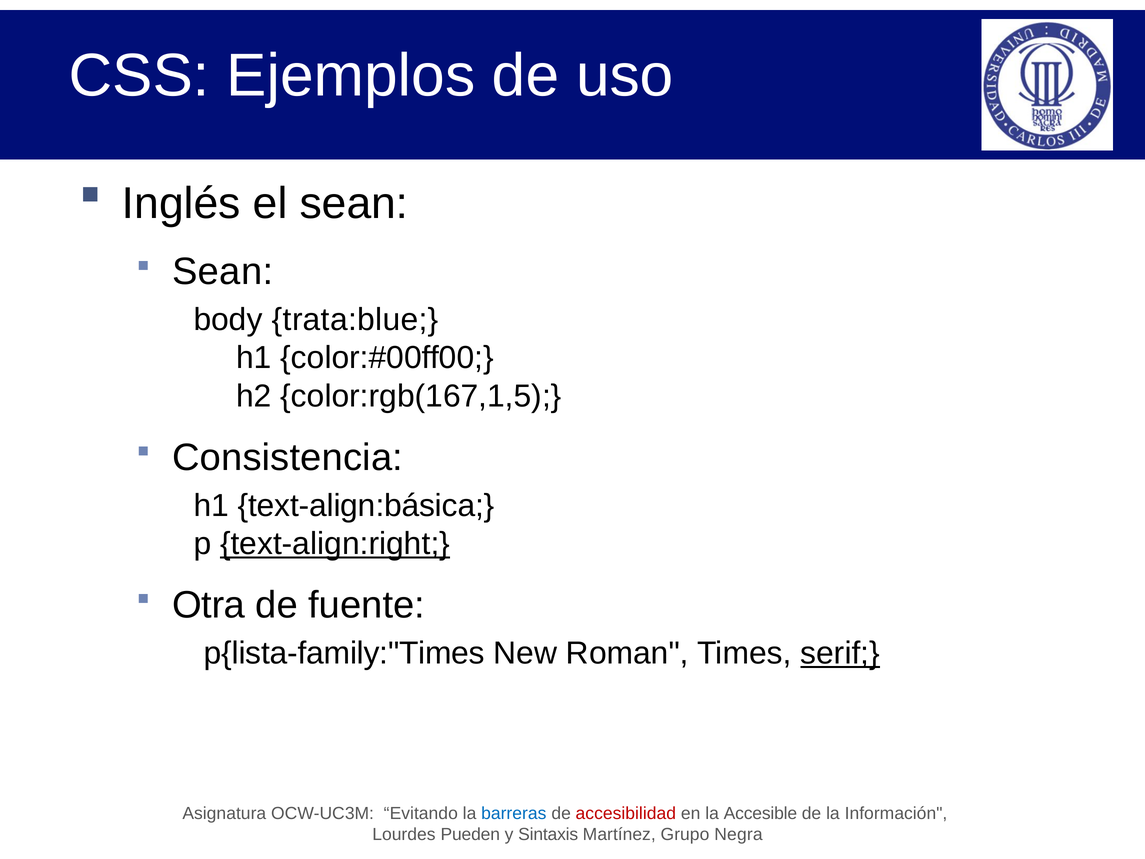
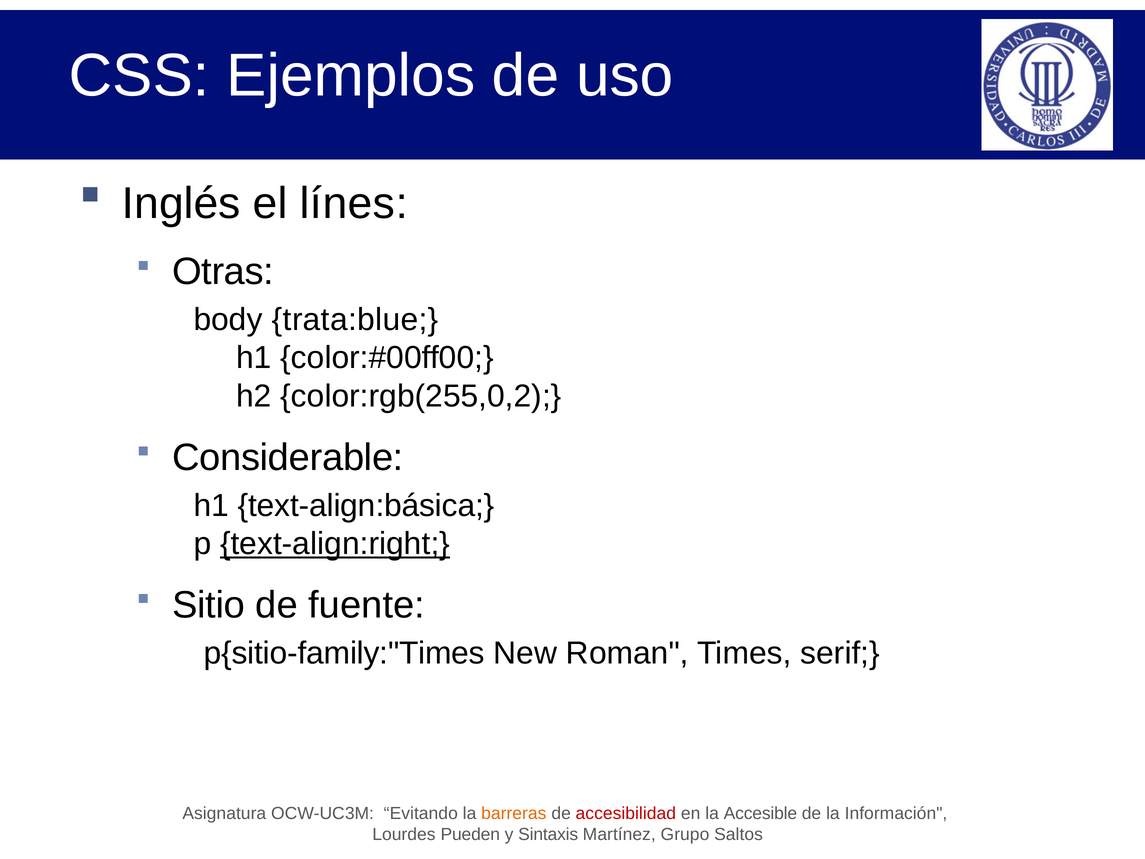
el sean: sean -> línes (354, 204)
Sean: Sean -> Otras (223, 272)
color:rgb(167,1,5: color:rgb(167,1,5 -> color:rgb(255,0,2 (421, 396)
Consistencia: Consistencia -> Considerable (288, 458)
Otra: Otra -> Sitio (209, 605)
p{lista-family:"Times: p{lista-family:"Times -> p{sitio-family:"Times (344, 653)
serif underline: present -> none (840, 653)
barreras colour: blue -> orange (514, 813)
Negra: Negra -> Saltos (739, 834)
